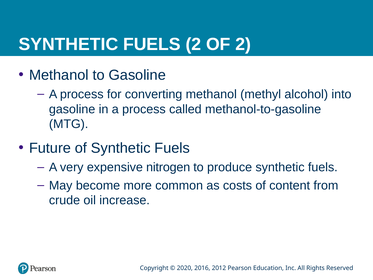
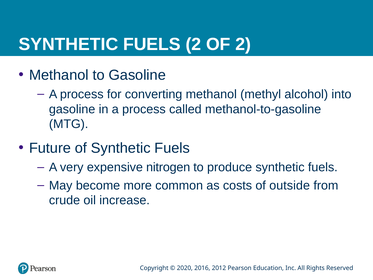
content: content -> outside (290, 185)
